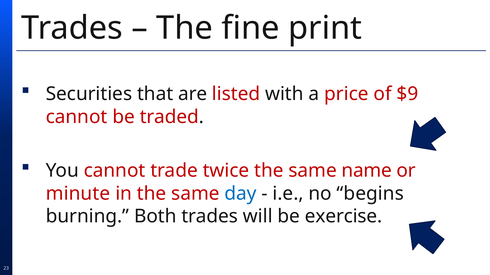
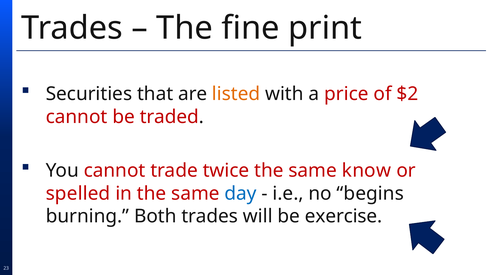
listed colour: red -> orange (236, 94)
$9: $9 -> $2 (407, 94)
name: name -> know (367, 171)
minute: minute -> spelled (78, 194)
